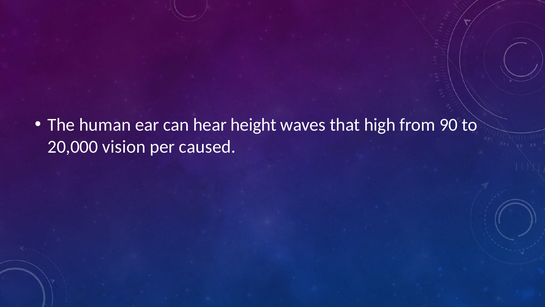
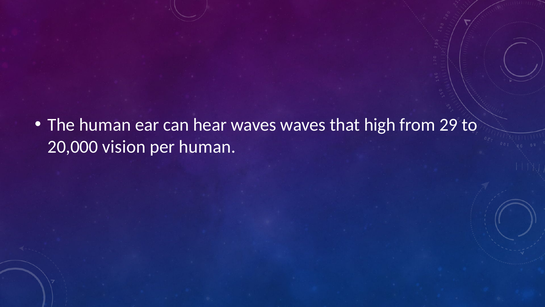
hear height: height -> waves (254, 125)
90: 90 -> 29 (449, 125)
per caused: caused -> human (207, 147)
